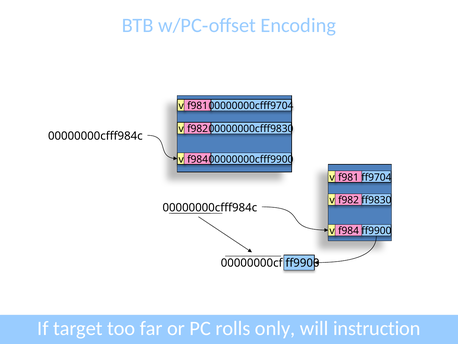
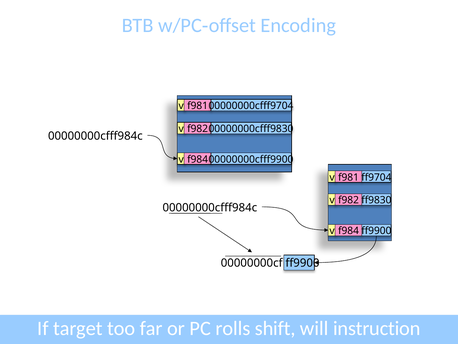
only: only -> shift (275, 328)
